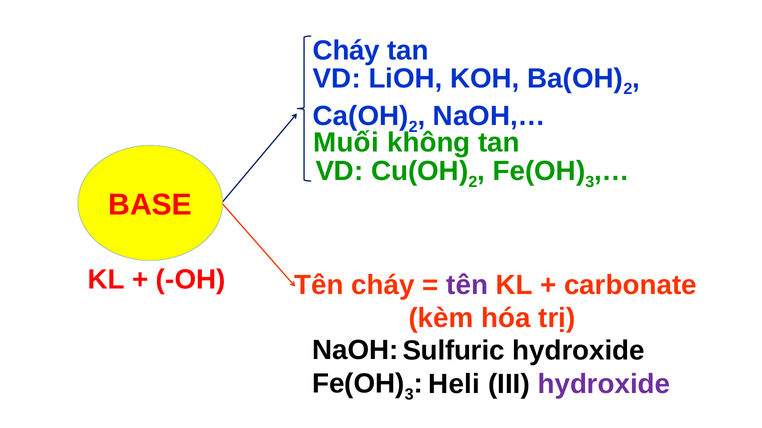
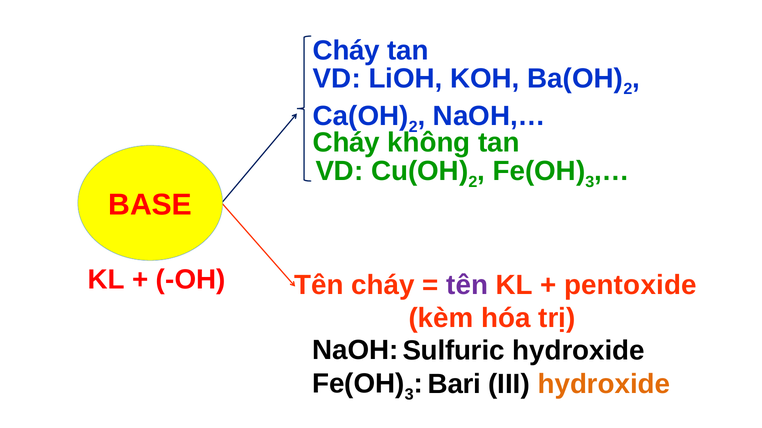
Muối: Muối -> Cháy (346, 143)
carbonate: carbonate -> pentoxide (630, 285)
Heli: Heli -> Bari (454, 385)
hydroxide colour: purple -> orange (604, 385)
